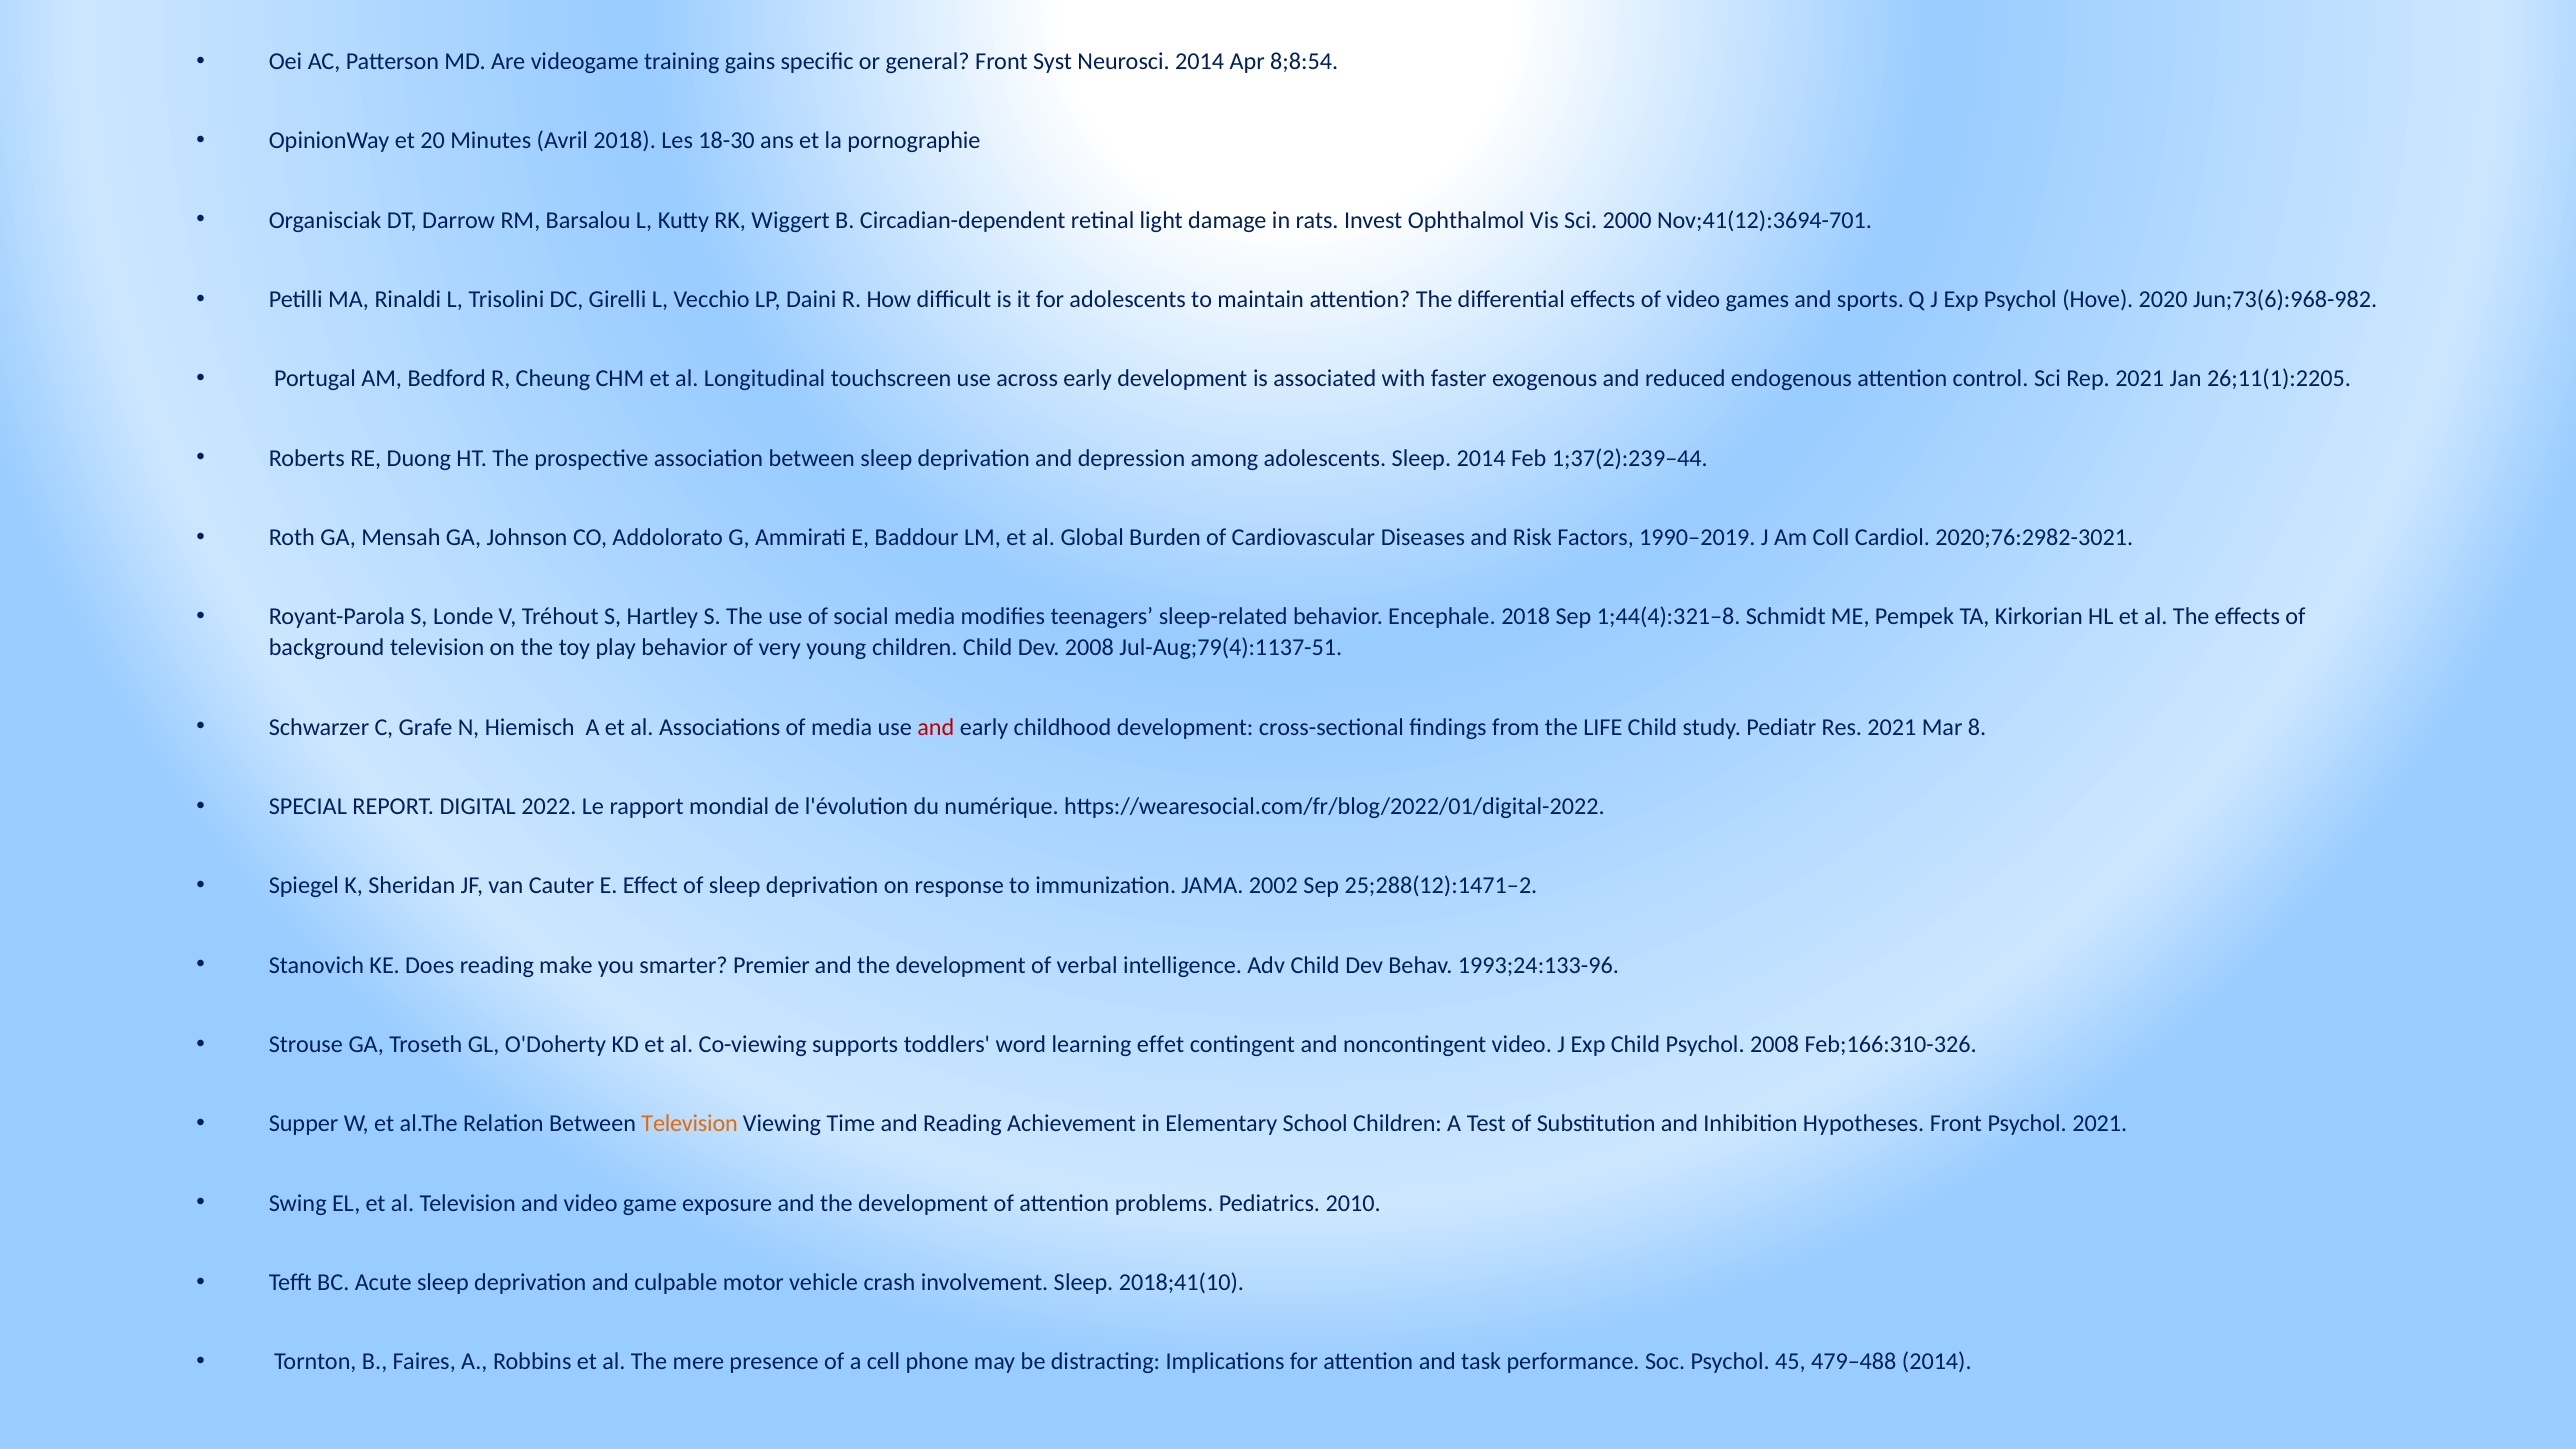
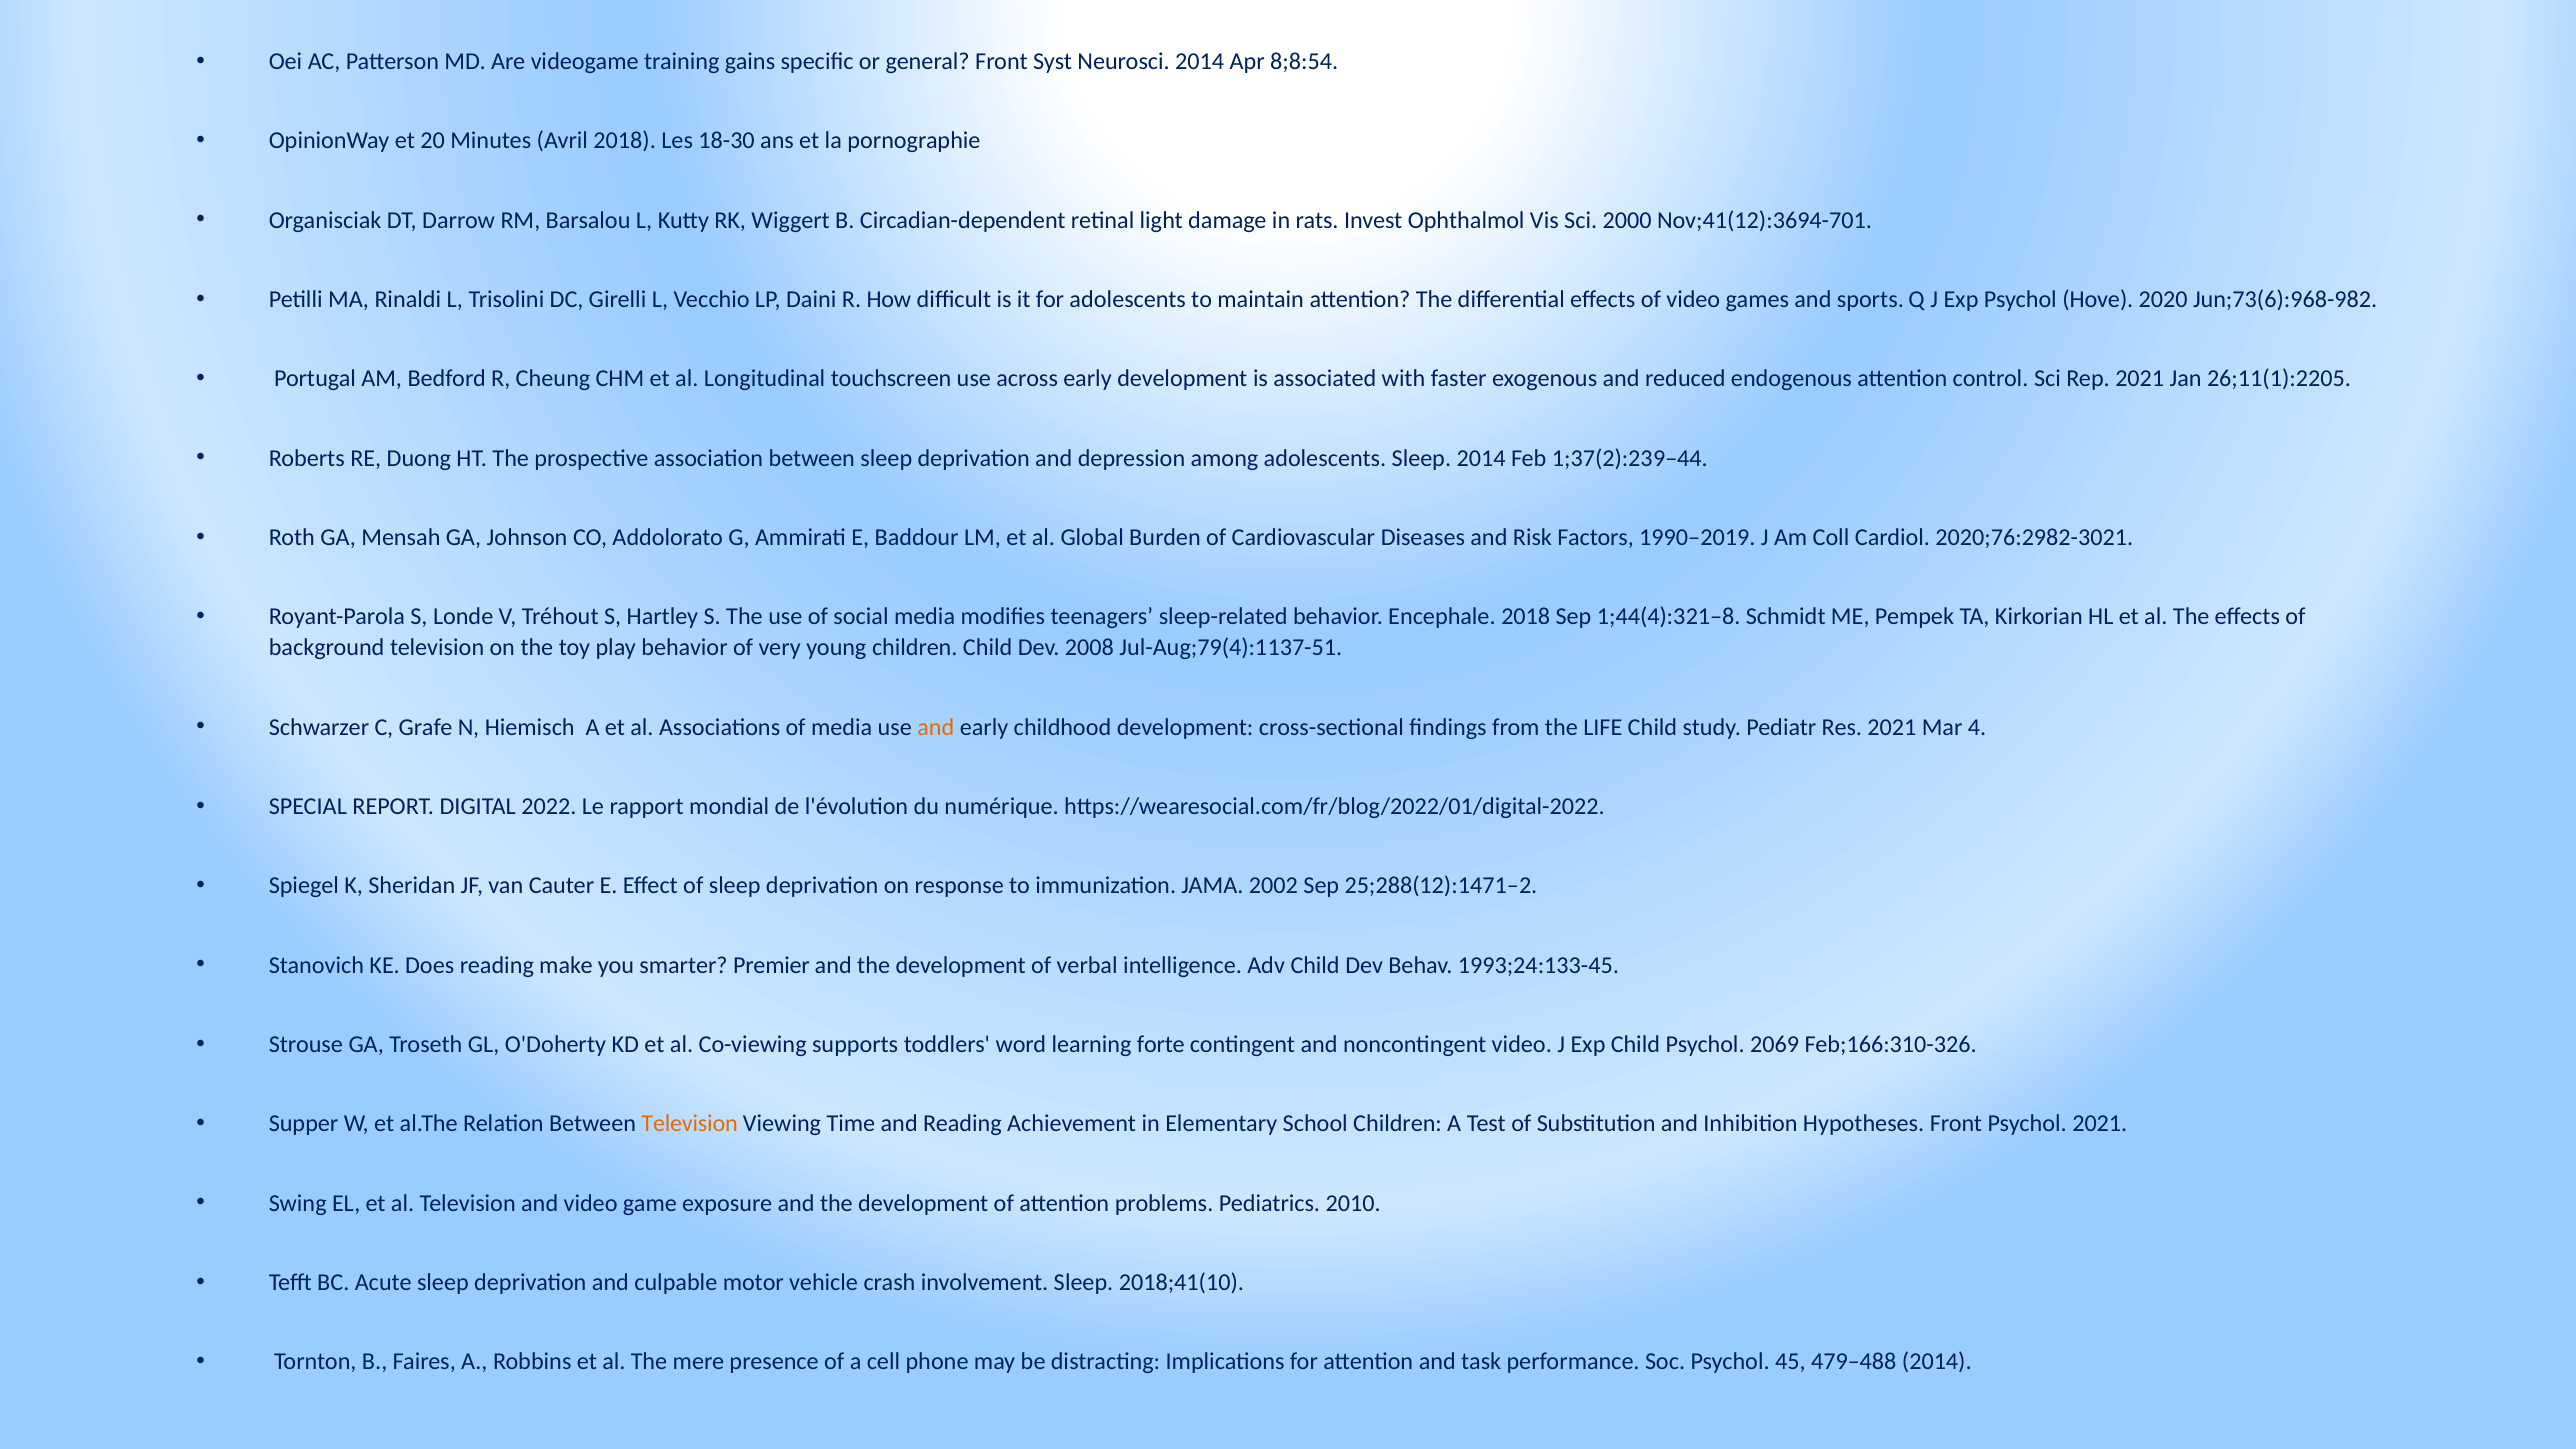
and colour: red -> orange (936, 727)
8: 8 -> 4 (1977, 727)
1993;24:133-96: 1993;24:133-96 -> 1993;24:133-45 (1538, 965)
effet: effet -> forte (1161, 1045)
Psychol 2008: 2008 -> 2069 (1775, 1045)
